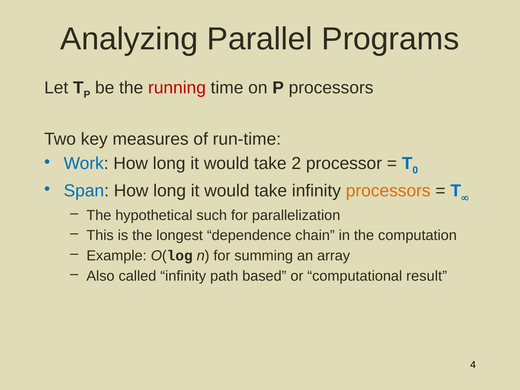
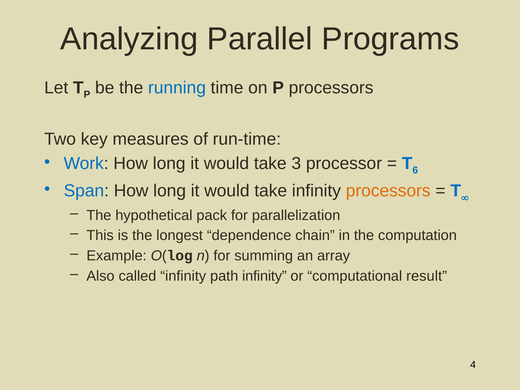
running colour: red -> blue (177, 88)
2: 2 -> 3 (296, 164)
0: 0 -> 6 (415, 170)
such: such -> pack (212, 215)
path based: based -> infinity (264, 276)
